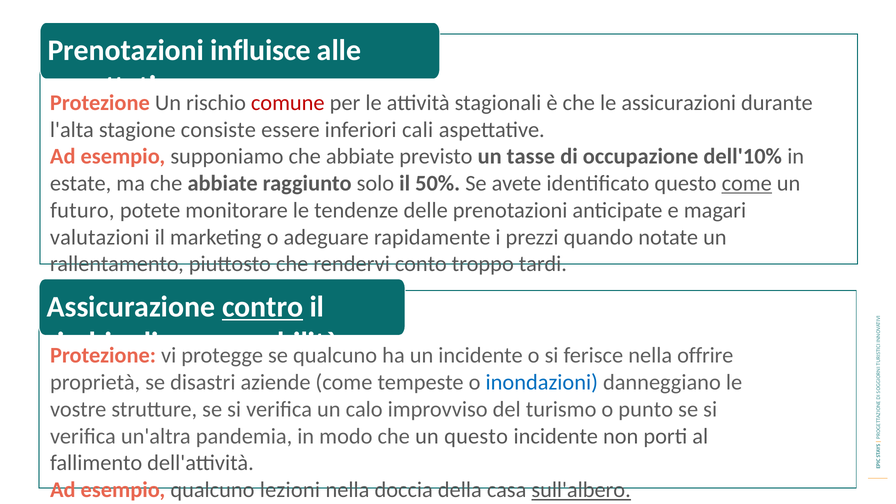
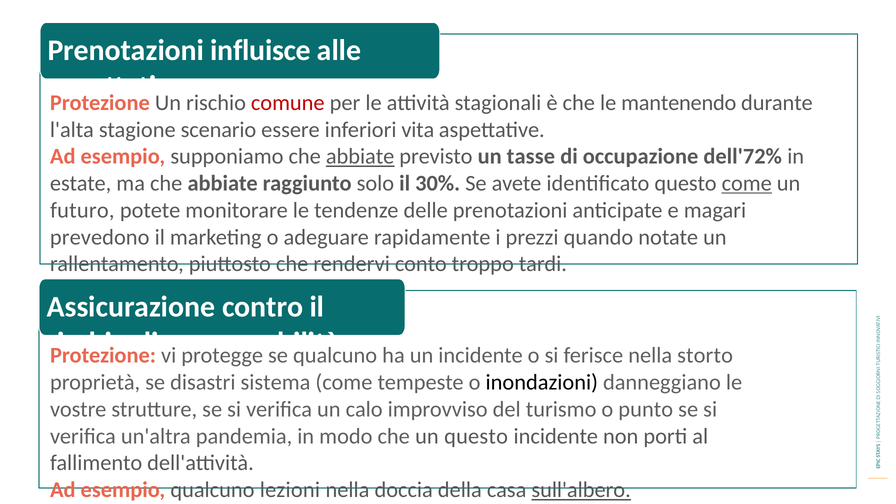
assicurazioni: assicurazioni -> mantenendo (679, 103)
consiste: consiste -> scenario (219, 130)
cali: cali -> vita (418, 130)
abbiate underline: none -> present (360, 157)
dell'10%: dell'10% -> dell'72% (743, 157)
50%: 50% -> 30% (438, 183)
valutazioni: valutazioni -> prevedono (100, 237)
contro underline: present -> none (263, 307)
offrire: offrire -> storto (705, 356)
aziende: aziende -> sistema (275, 382)
inondazioni colour: blue -> black (542, 382)
